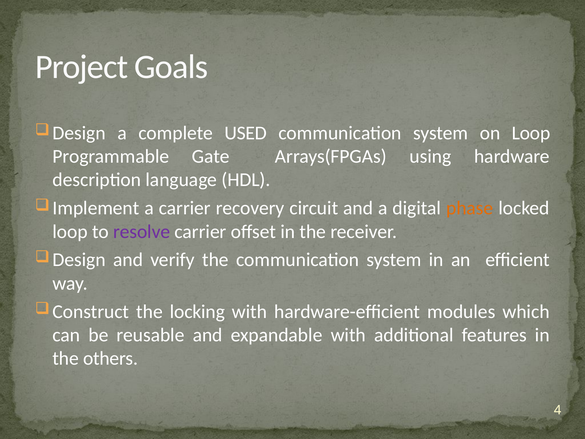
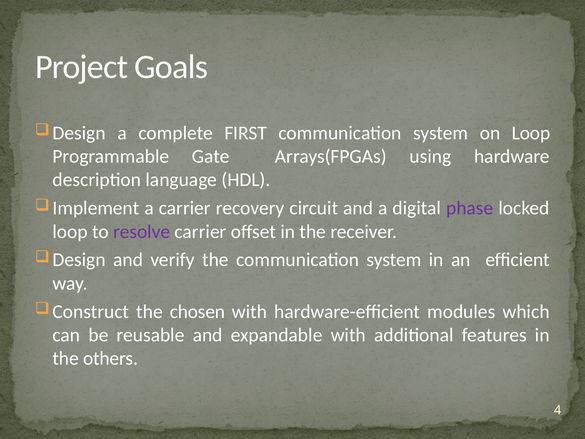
USED: USED -> FIRST (246, 133)
phase colour: orange -> purple (470, 208)
locking: locking -> chosen (197, 311)
